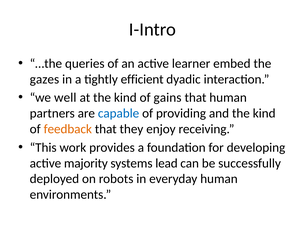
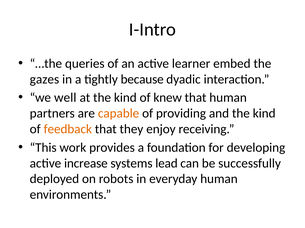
efficient: efficient -> because (142, 79)
gains: gains -> knew (168, 98)
capable colour: blue -> orange (119, 114)
majority: majority -> increase (86, 164)
